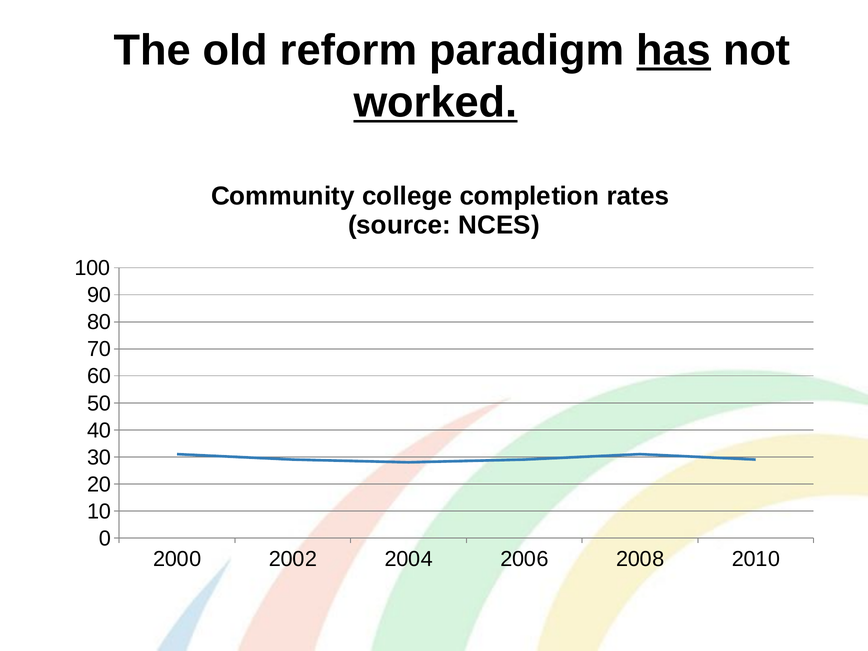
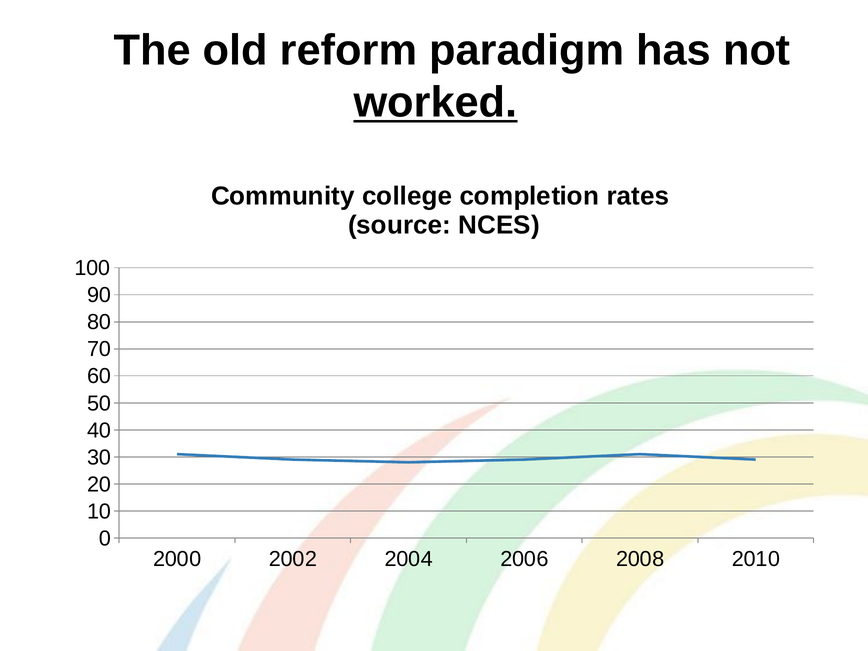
has underline: present -> none (674, 50)
